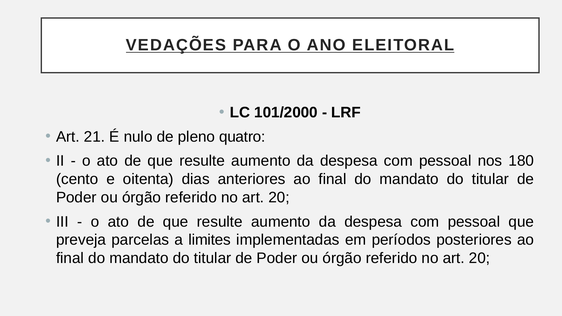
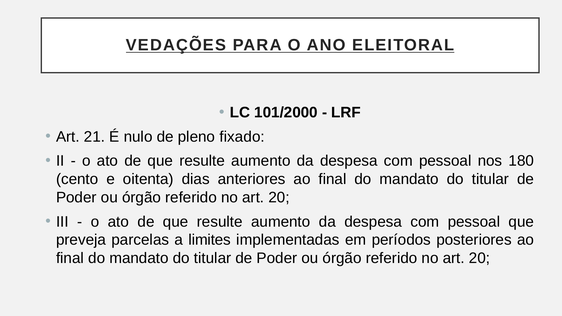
quatro: quatro -> fixado (242, 137)
